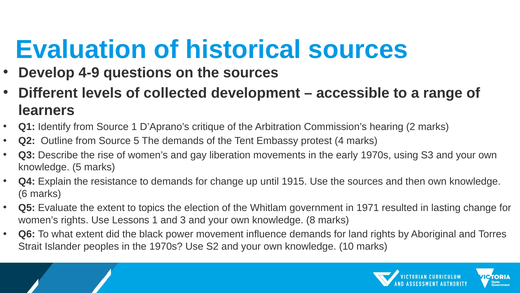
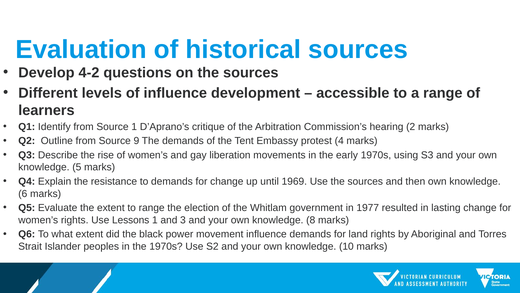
4-9: 4-9 -> 4-2 (89, 73)
of collected: collected -> influence (175, 93)
Source 5: 5 -> 9 (136, 141)
1915: 1915 -> 1969 (294, 181)
to topics: topics -> range (152, 208)
1971: 1971 -> 1977 (368, 208)
